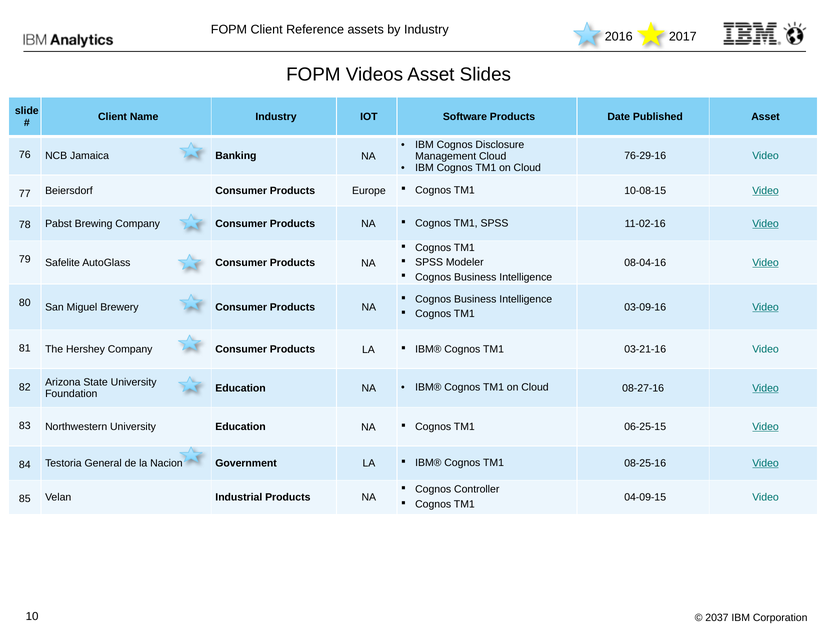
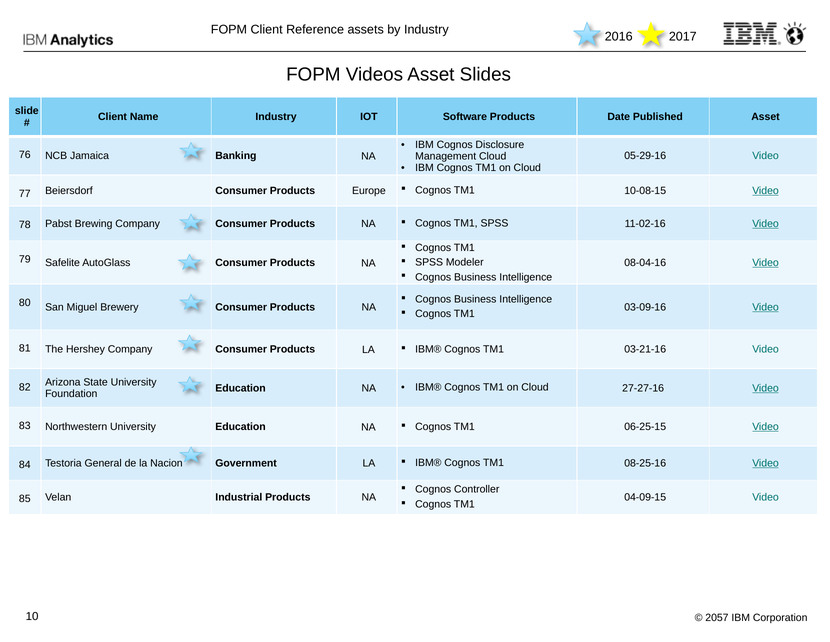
76-29-16: 76-29-16 -> 05-29-16 (645, 156)
08-27-16: 08-27-16 -> 27-27-16 (643, 388)
2037: 2037 -> 2057 (717, 617)
